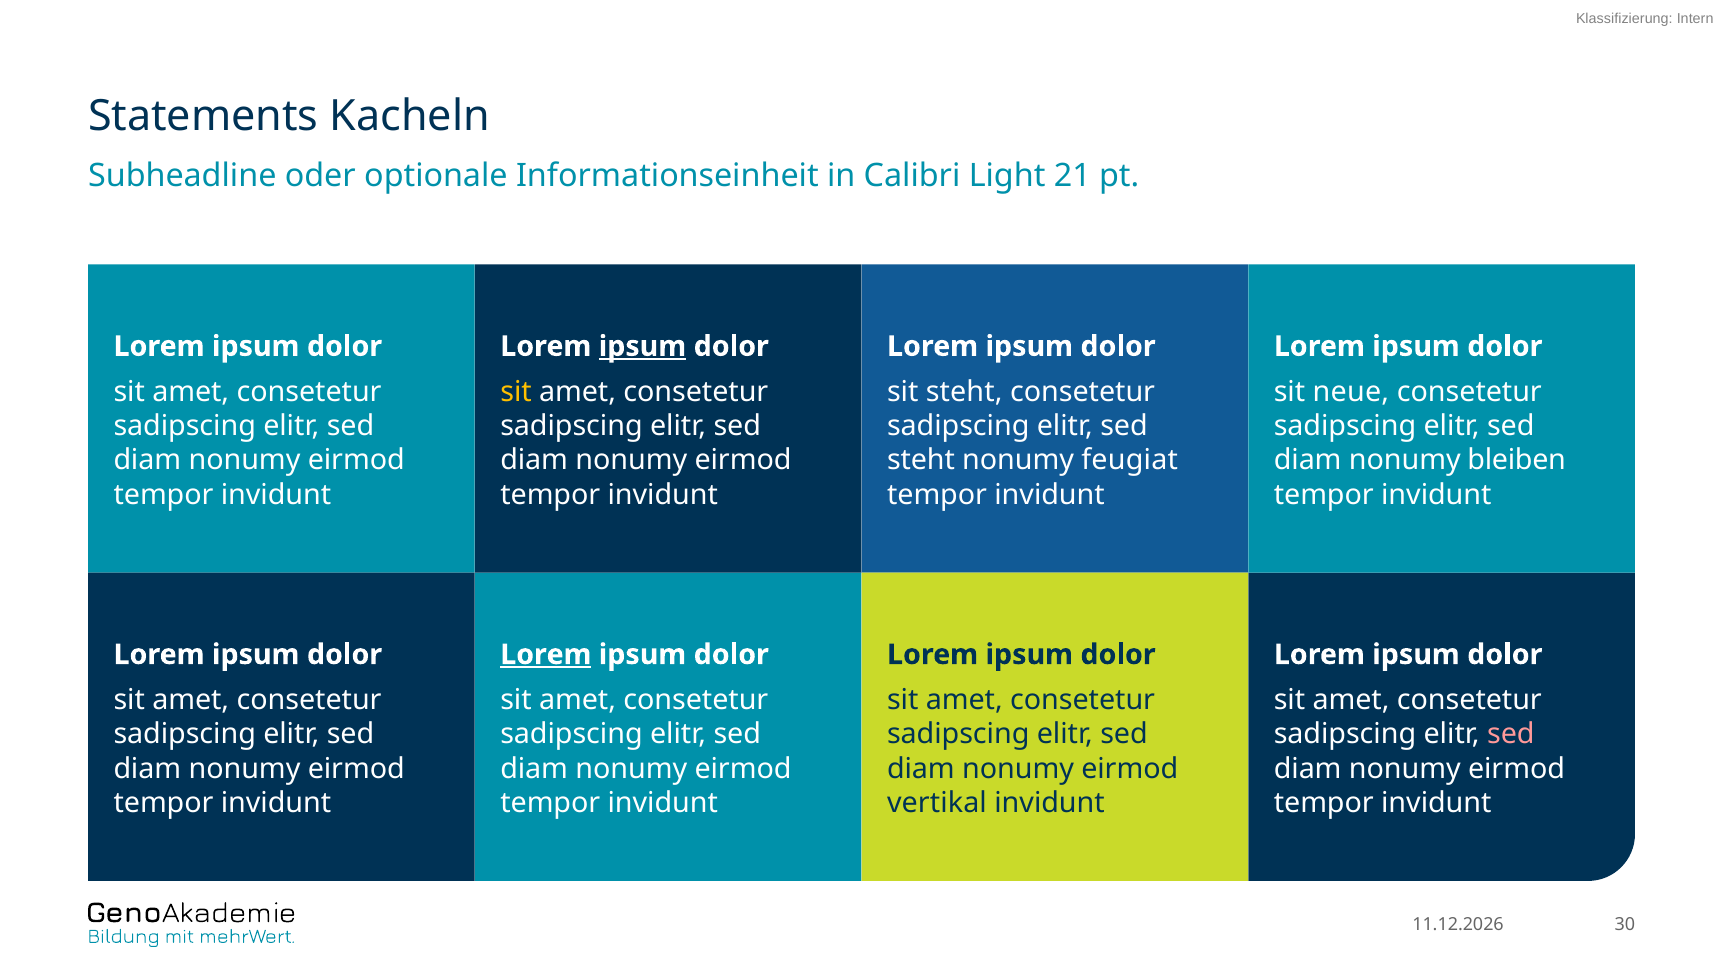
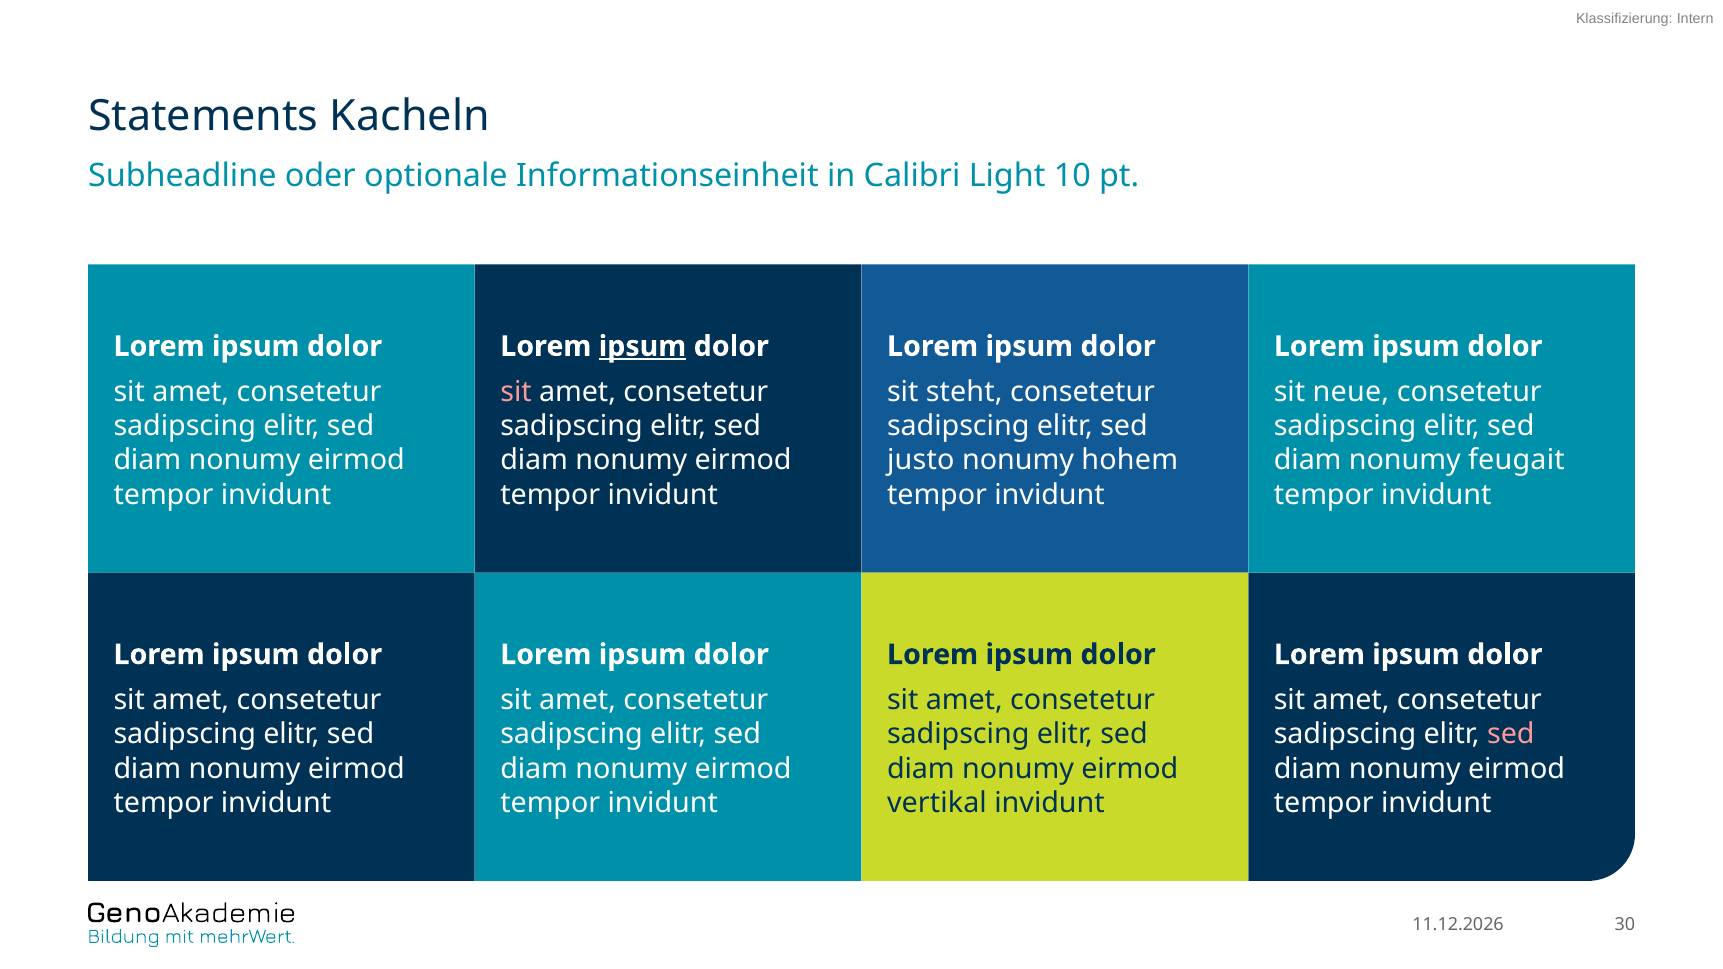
21: 21 -> 10 (1072, 176)
sit colour: yellow -> pink (516, 392)
steht: steht -> justo (921, 461)
feugiat: feugiat -> hohem (1130, 461)
bleiben: bleiben -> feugait (1516, 461)
Lorem underline: present -> none (546, 655)
